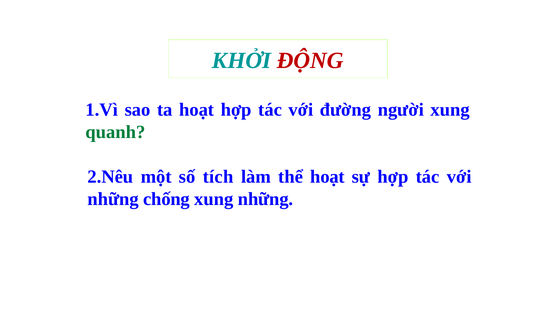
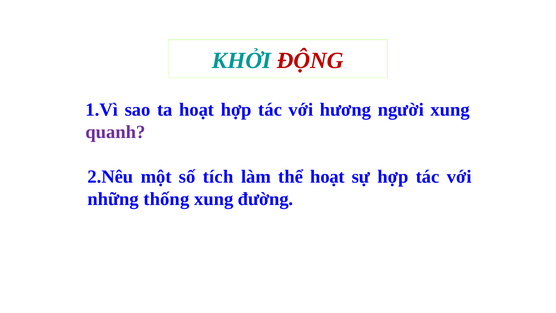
đường: đường -> hương (345, 110)
quanh colour: green -> purple (115, 132)
chống: chống -> thống (166, 199)
xung những: những -> đường (266, 199)
